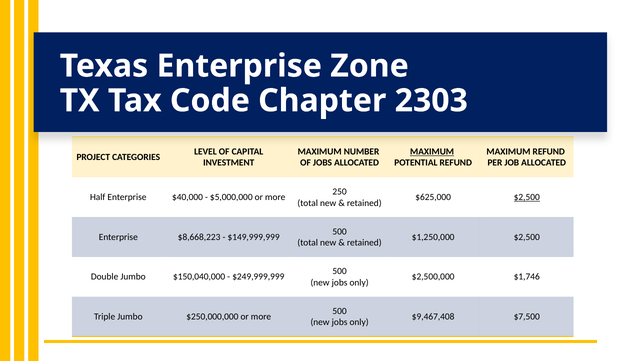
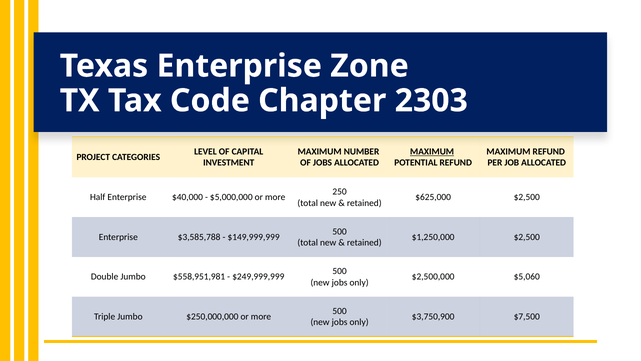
$2,500 underline: present -> none (527, 197)
$8,668,223: $8,668,223 -> $3,585,788 (199, 237)
$150,040,000: $150,040,000 -> $558,951,981 (199, 277)
$1,746: $1,746 -> $5,060 (527, 277)
$9,467,408: $9,467,408 -> $3,750,900 (433, 316)
